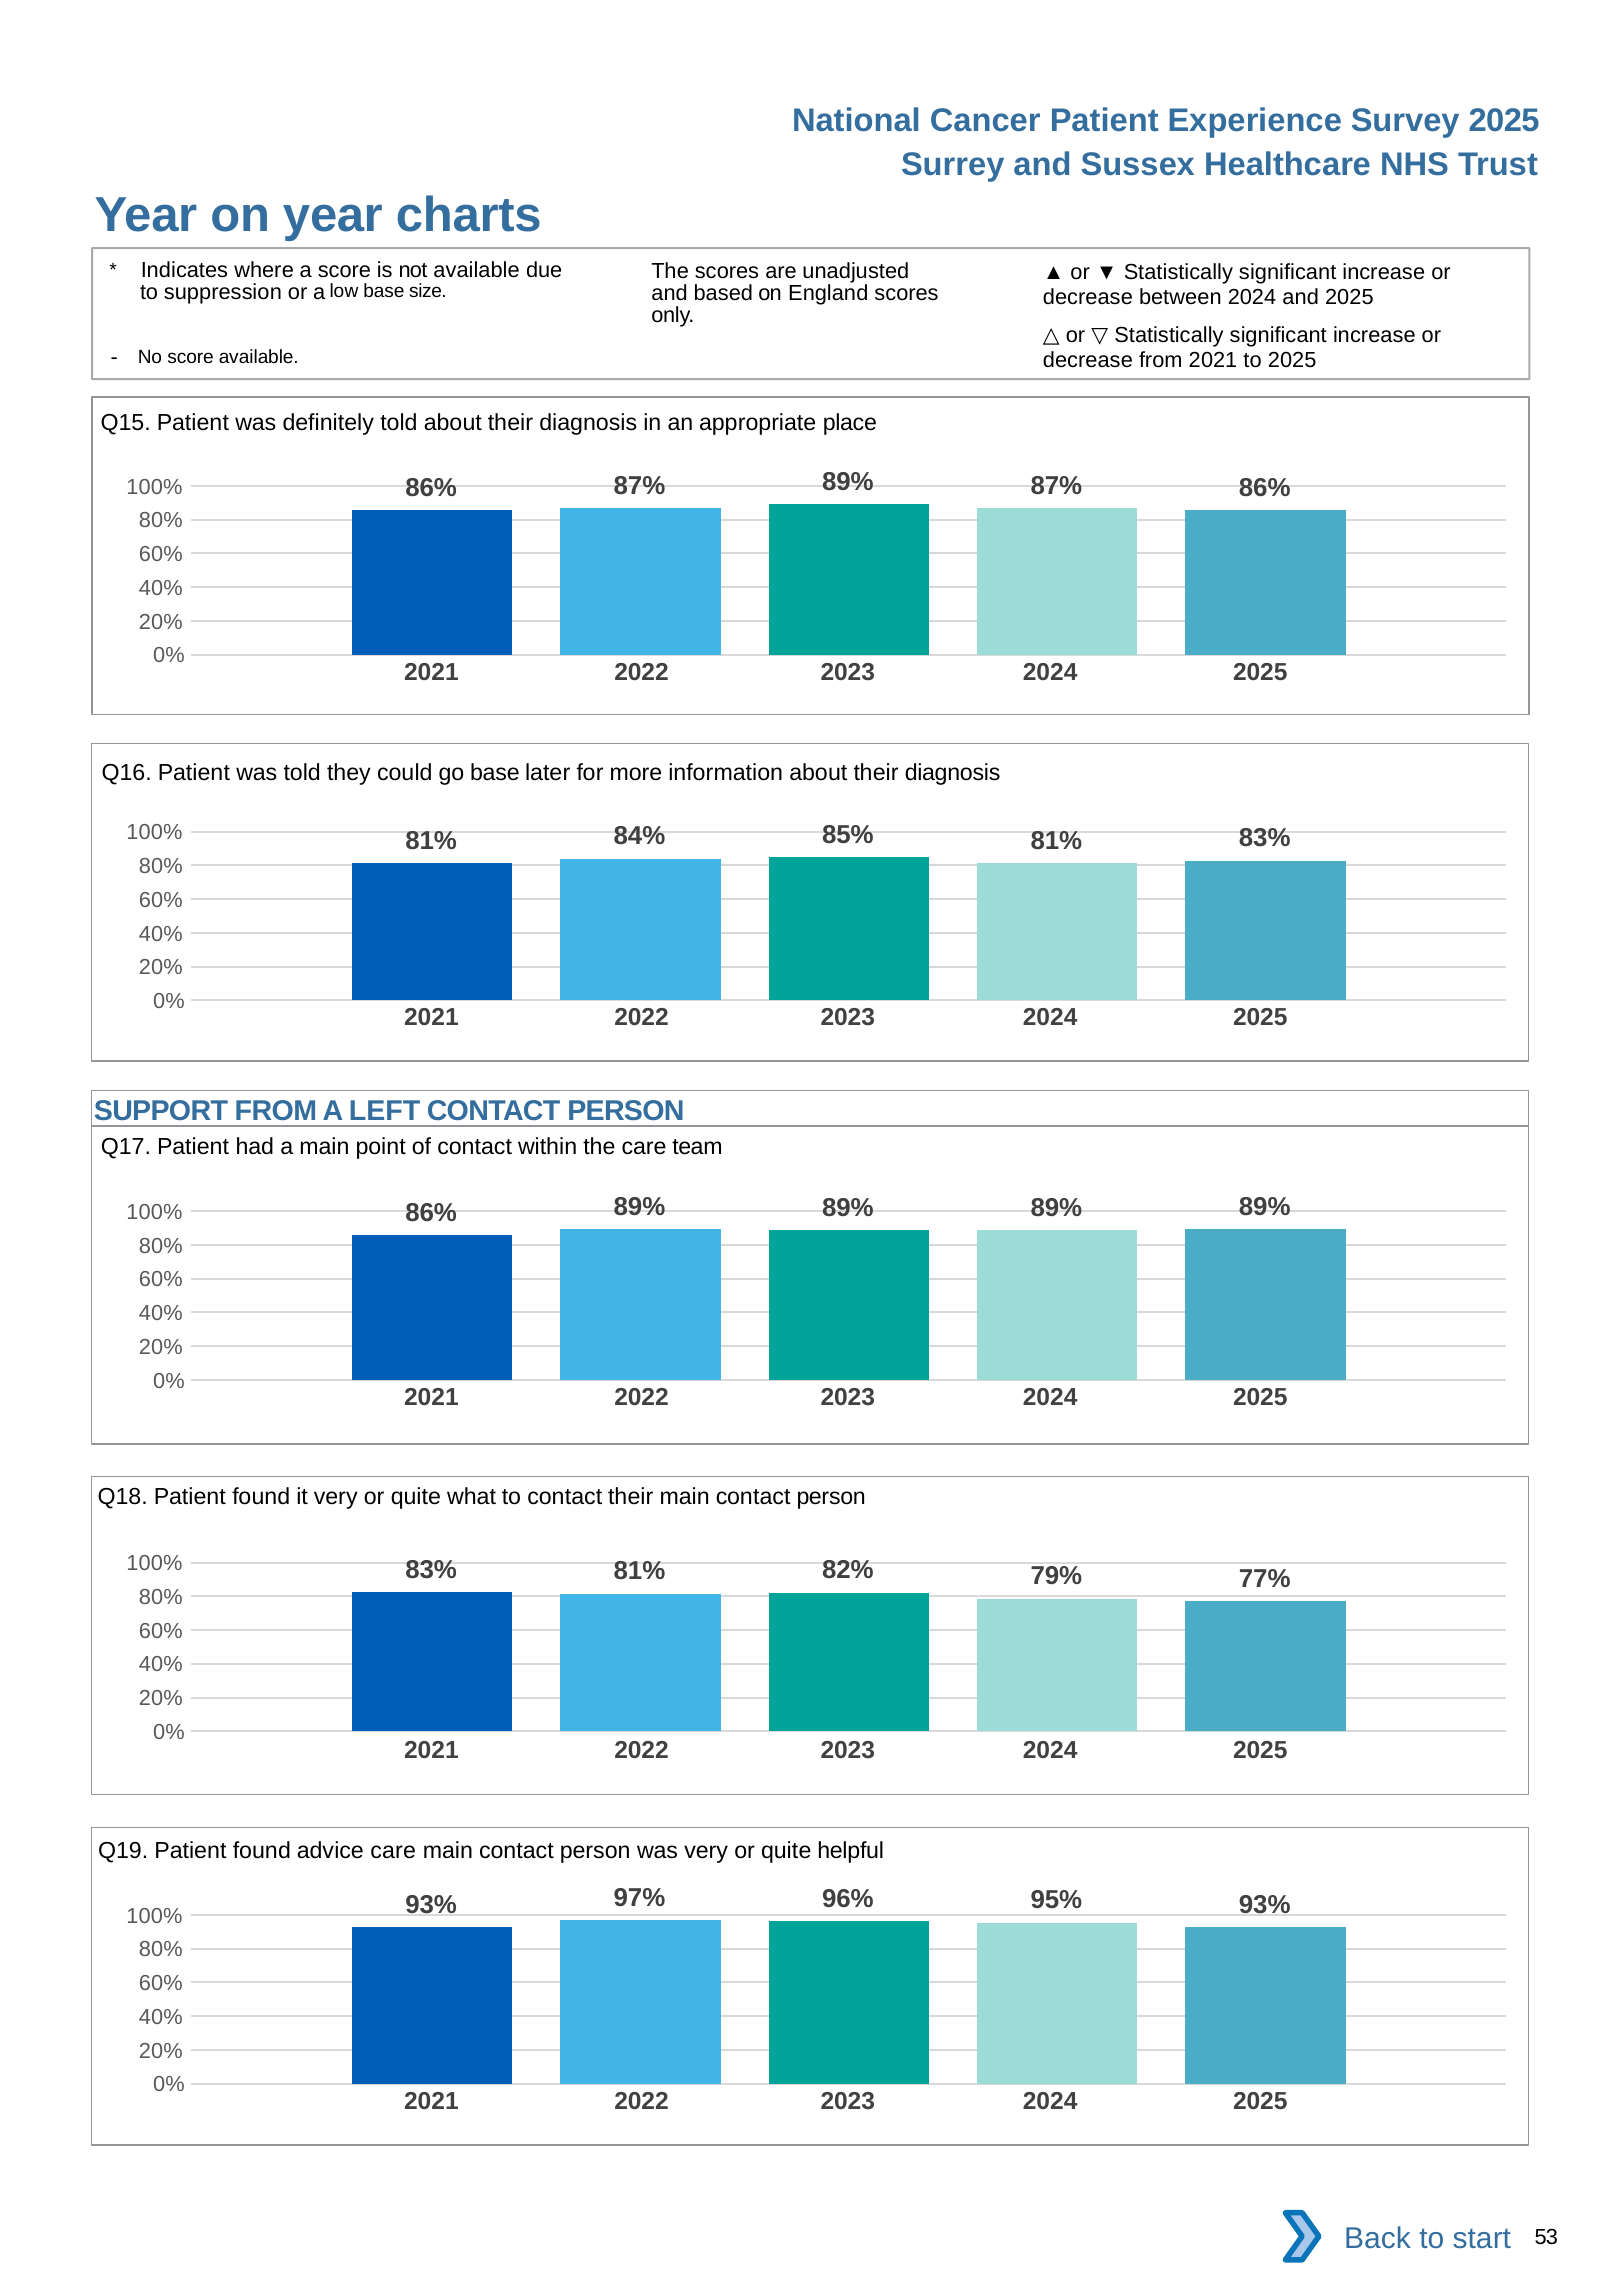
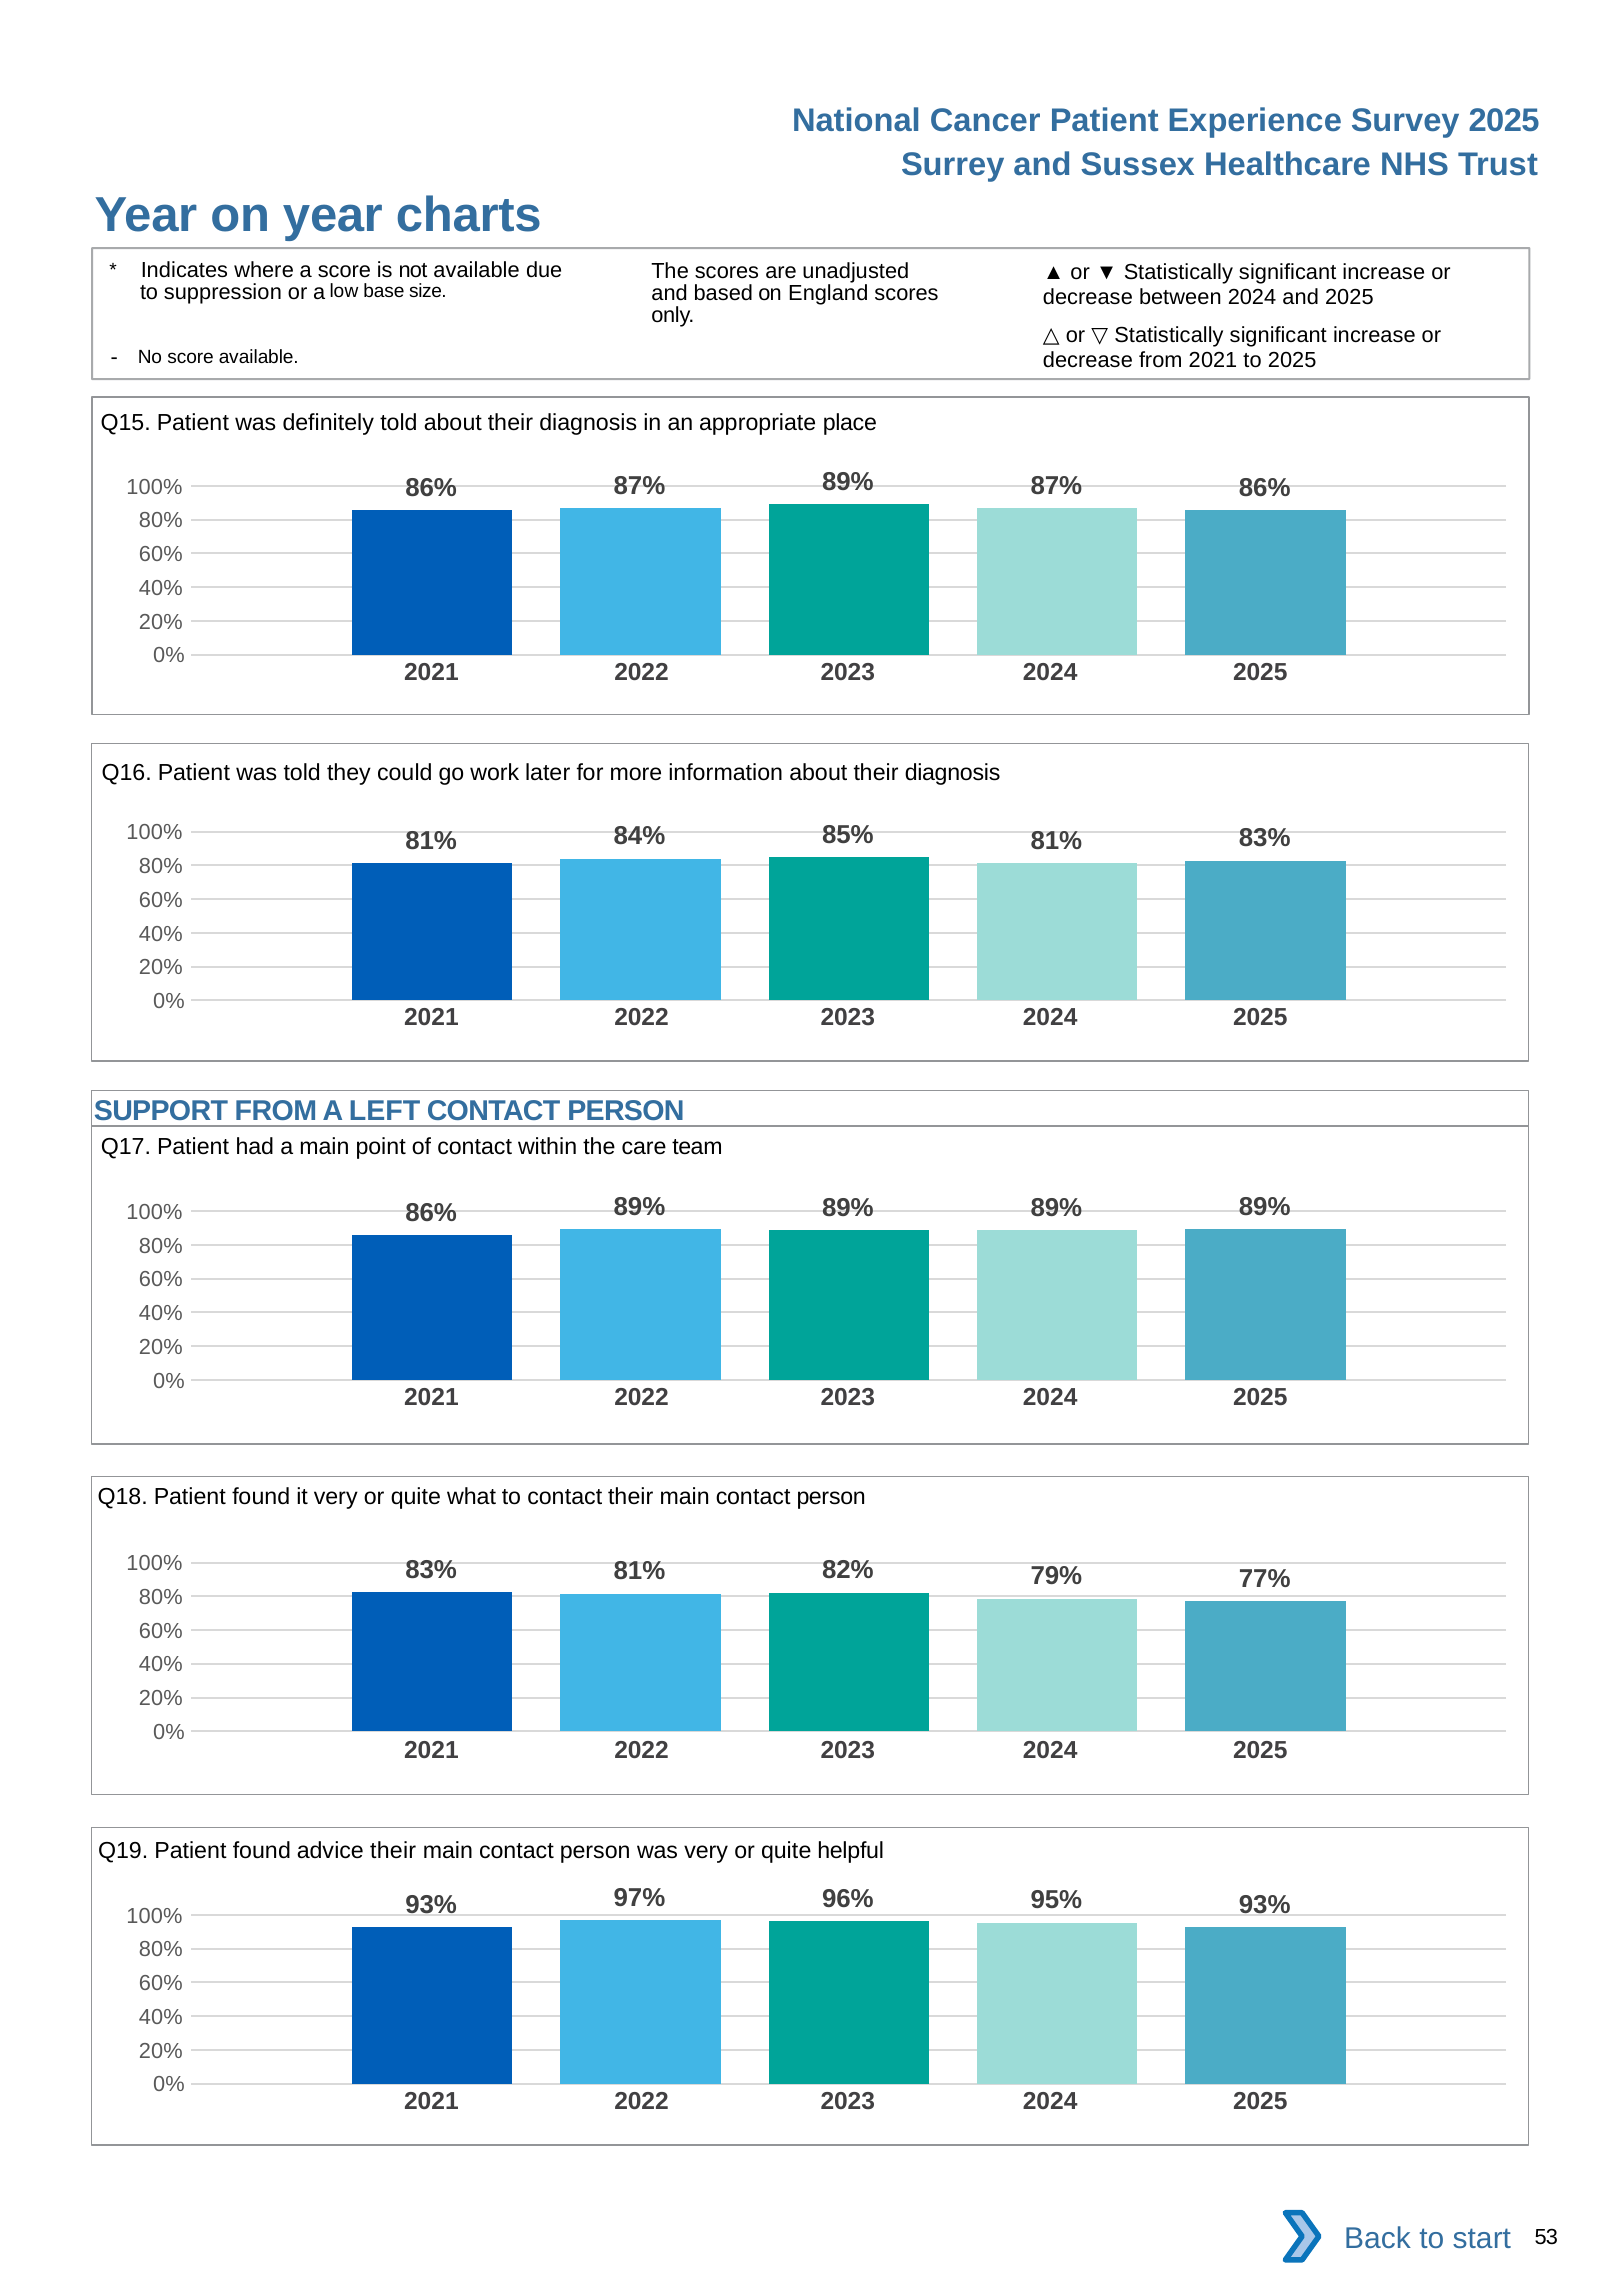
go base: base -> work (495, 773)
advice care: care -> their (393, 1851)
